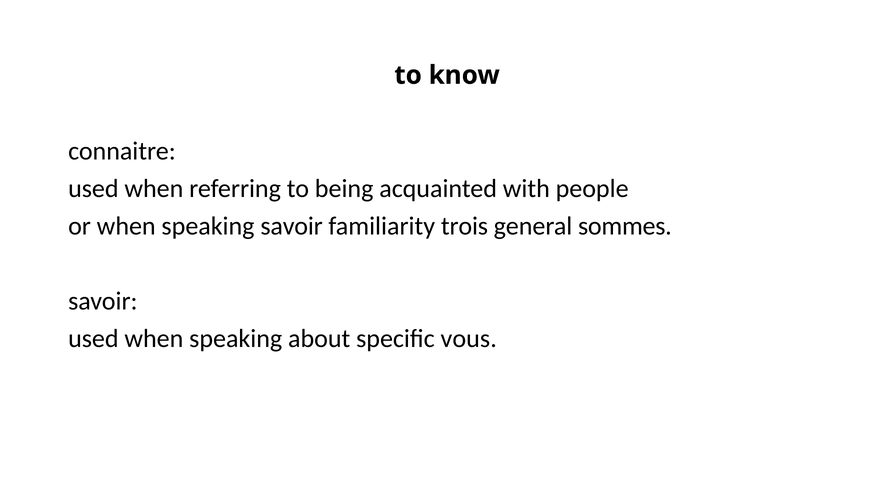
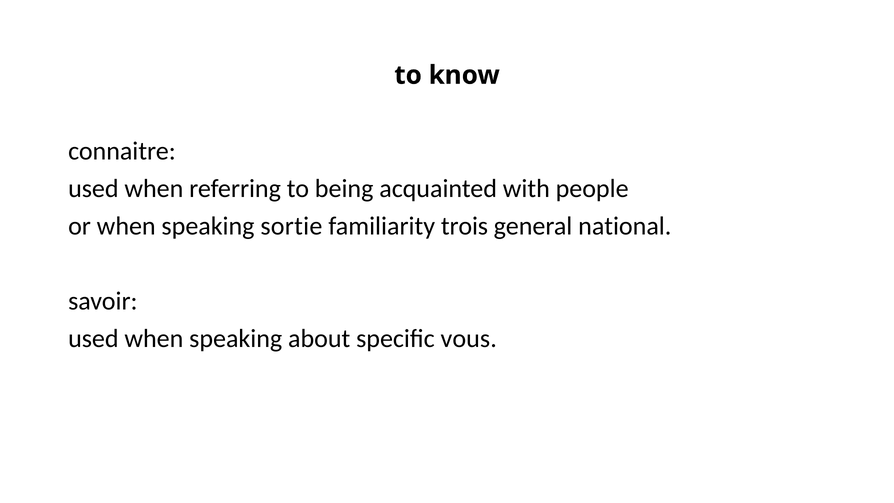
speaking savoir: savoir -> sortie (291, 226)
sommes: sommes -> national (625, 226)
